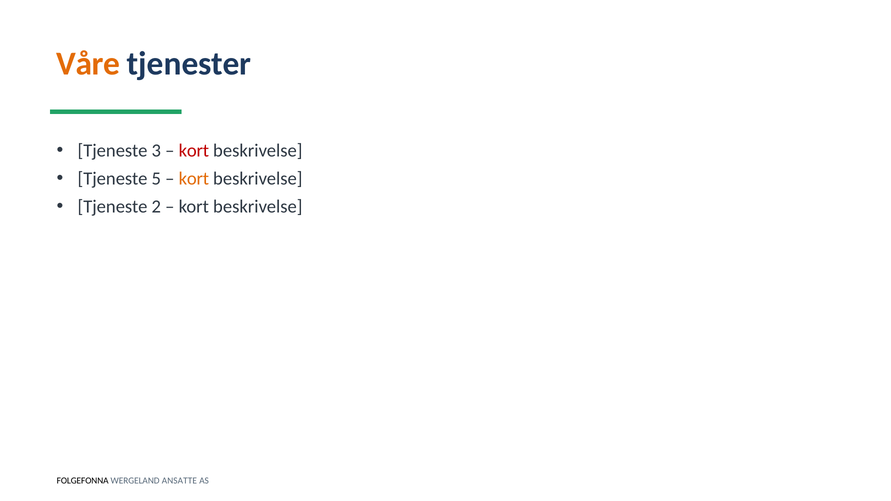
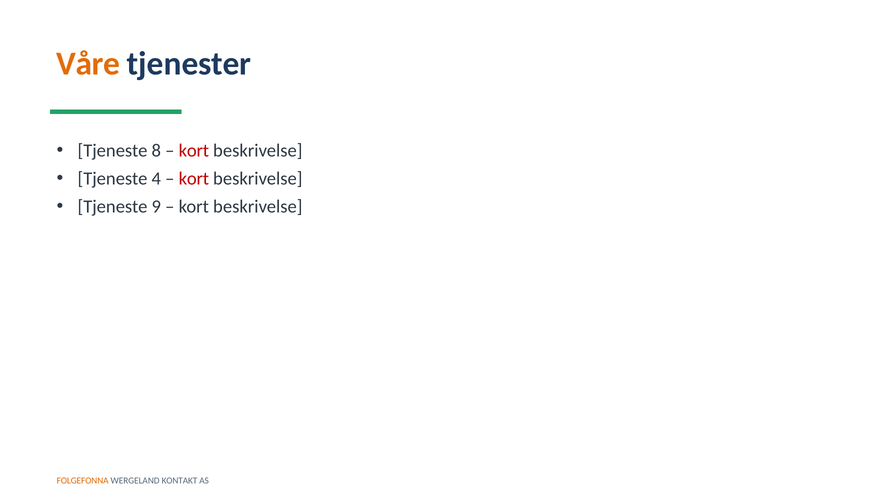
3: 3 -> 8 (156, 151)
5: 5 -> 4 (156, 179)
kort colour: orange -> red (194, 179)
2: 2 -> 9 (156, 207)
FOLGEFONNA colour: black -> orange (83, 481)
ANSATTE: ANSATTE -> KONTAKT (179, 481)
